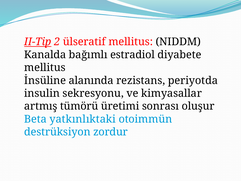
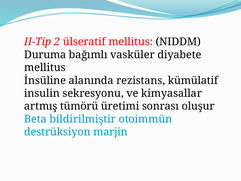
II-Tip underline: present -> none (38, 42)
Kanalda: Kanalda -> Duruma (45, 55)
estradiol: estradiol -> vasküler (132, 55)
periyotda: periyotda -> kümülatif (193, 80)
yatkınlıktaki: yatkınlıktaki -> bildirilmiştir (83, 119)
zordur: zordur -> marjin (110, 132)
